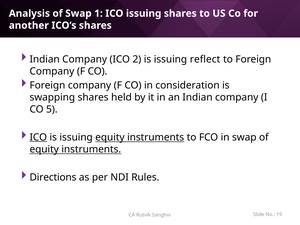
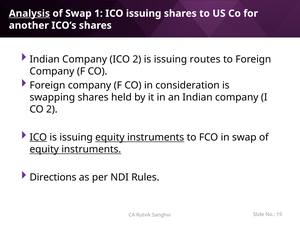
Analysis underline: none -> present (29, 13)
reflect: reflect -> routes (205, 59)
CO 5: 5 -> 2 (52, 109)
